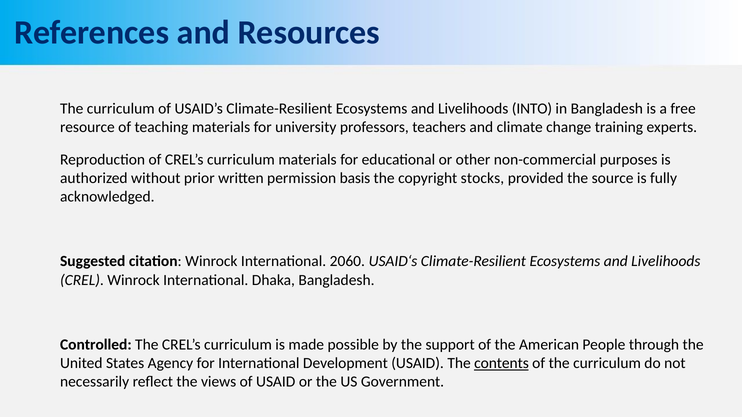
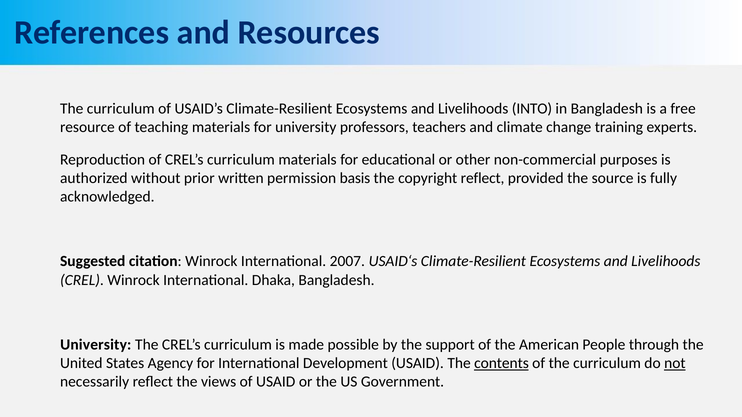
copyright stocks: stocks -> reflect (483, 178)
2060: 2060 -> 2007 (347, 262)
Controlled: Controlled -> University (96, 345)
not underline: none -> present (675, 364)
